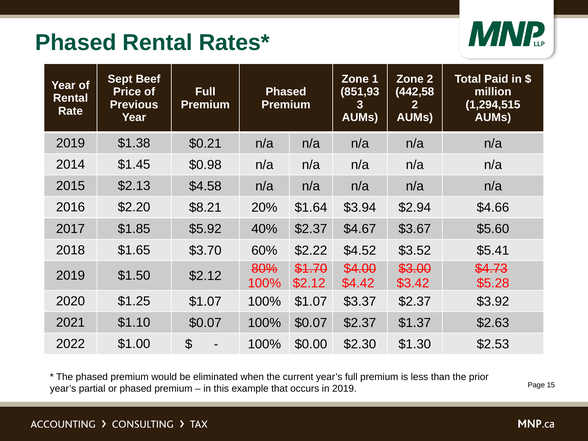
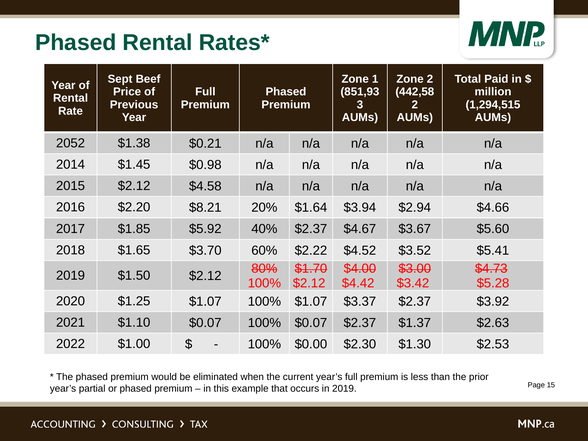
2019: 2019 -> 2052 (71, 143)
2015 $2.13: $2.13 -> $2.12 (134, 186)
